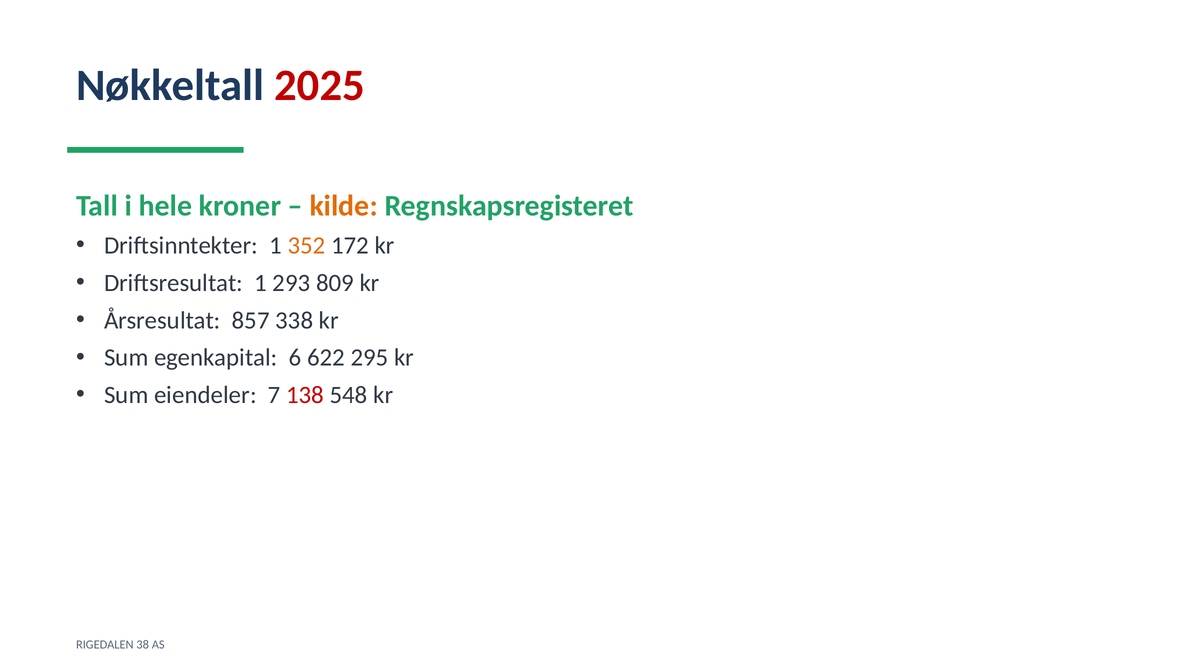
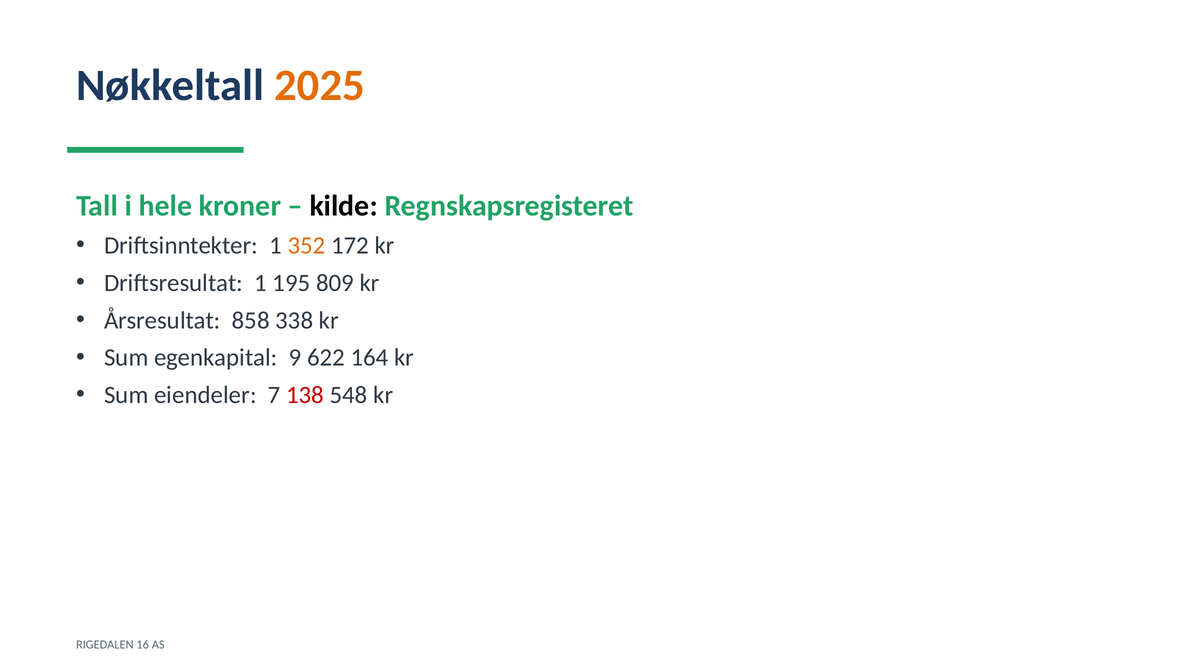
2025 colour: red -> orange (320, 85)
kilde colour: orange -> black (344, 206)
293: 293 -> 195 (291, 283)
857: 857 -> 858 (251, 320)
6: 6 -> 9 (295, 358)
295: 295 -> 164 (370, 358)
38: 38 -> 16 (143, 645)
